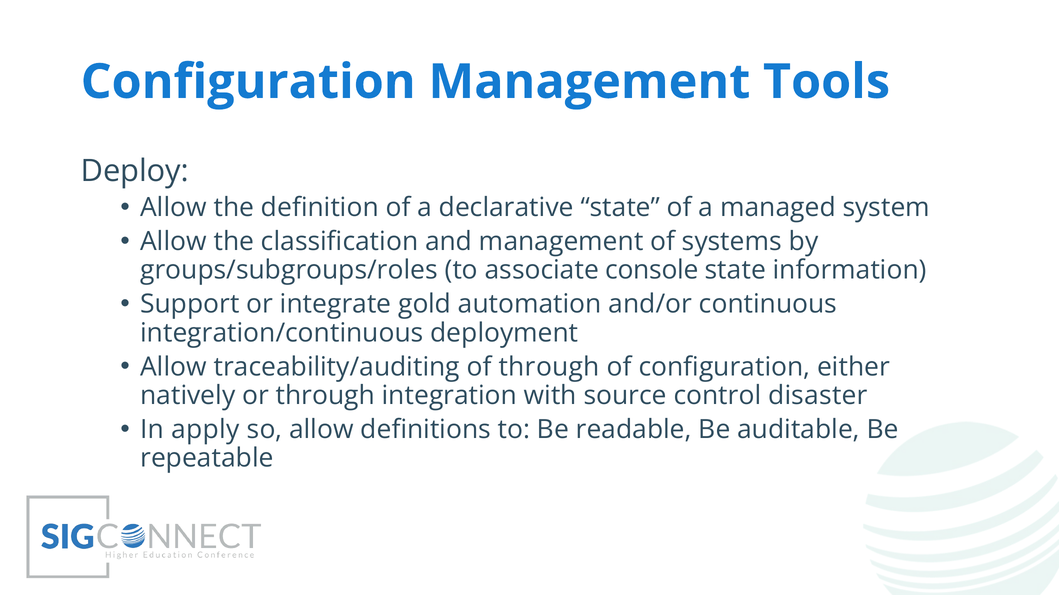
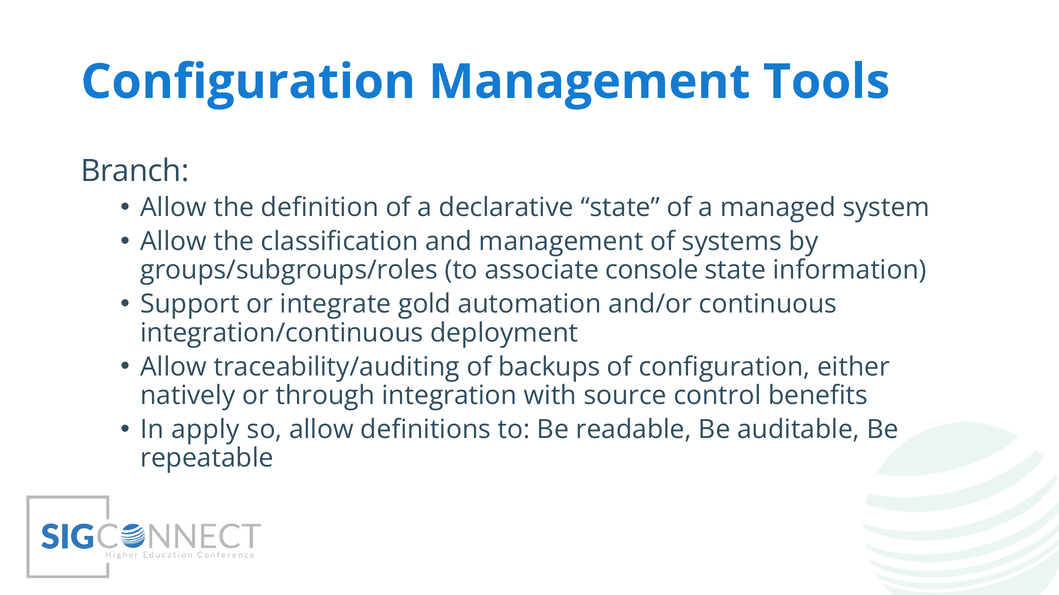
Deploy: Deploy -> Branch (135, 171)
of through: through -> backups (549, 367)
disaster: disaster -> benefits (818, 396)
